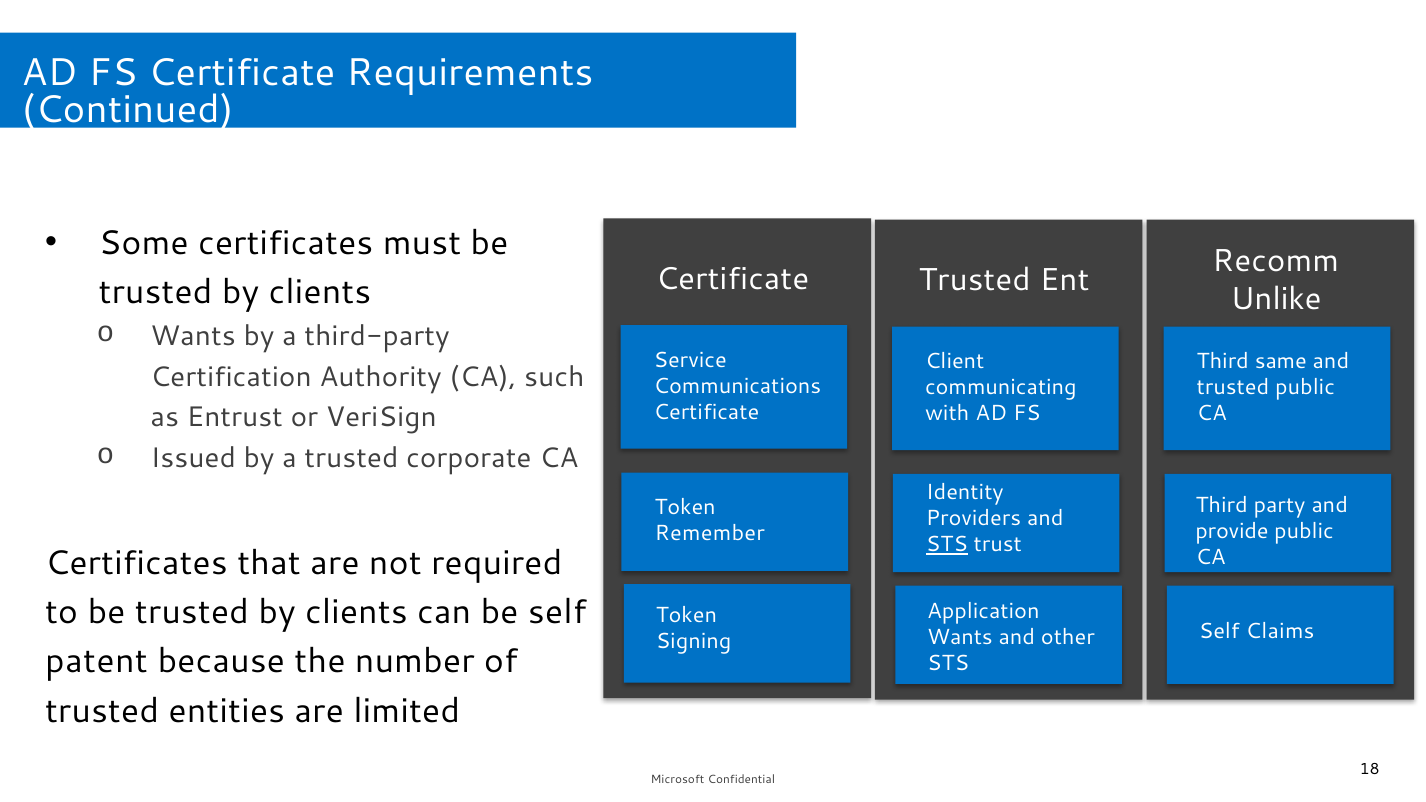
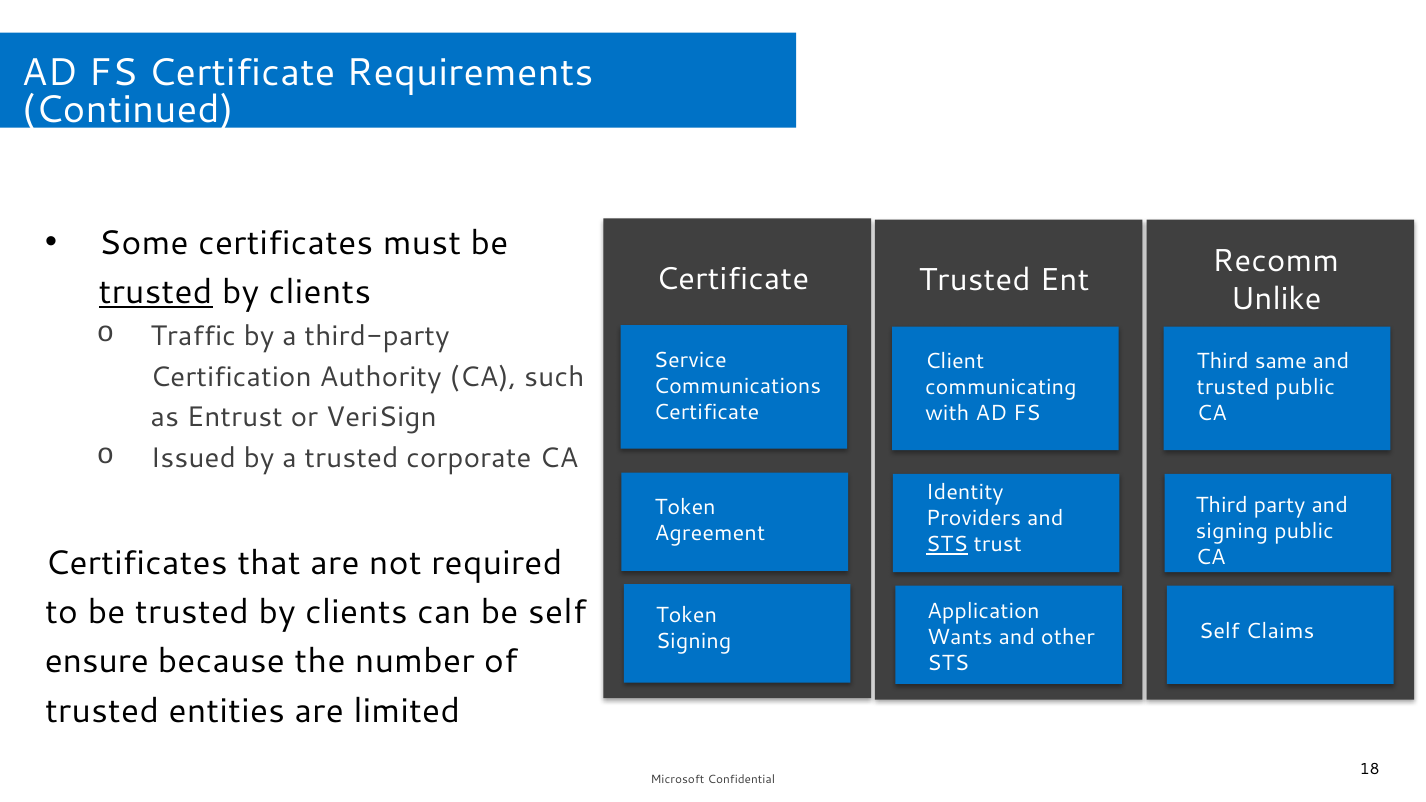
trusted underline: none -> present (156, 293)
Wants: Wants -> Traffic (193, 336)
provide: provide -> signing (1232, 532)
Remember: Remember -> Agreement (710, 534)
patent: patent -> ensure (97, 662)
